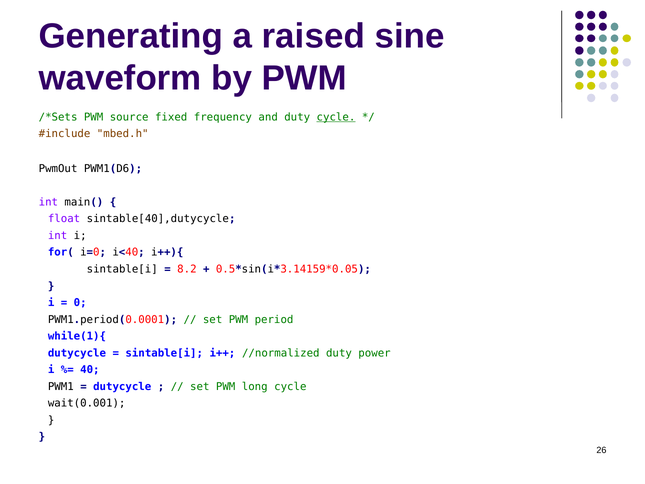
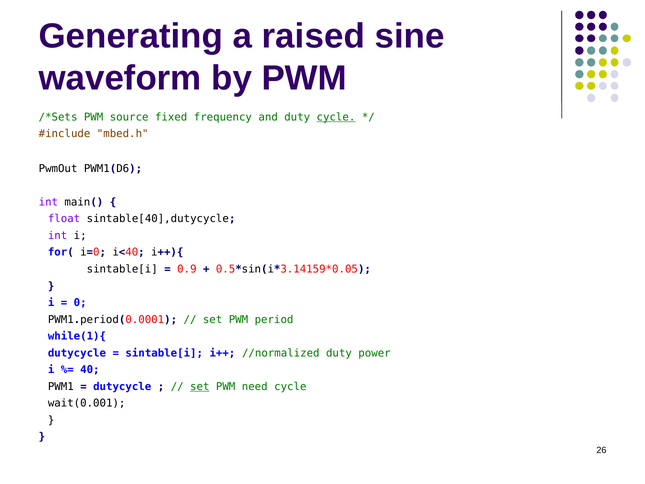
8.2: 8.2 -> 0.9 (187, 269)
set underline: none -> present (200, 386)
long: long -> need (255, 386)
